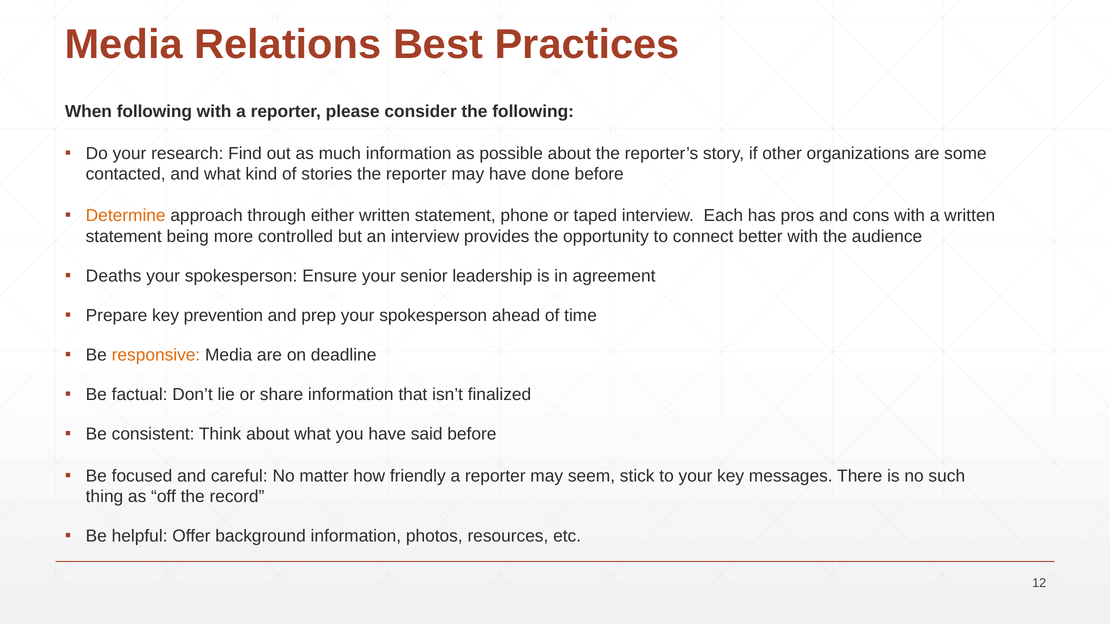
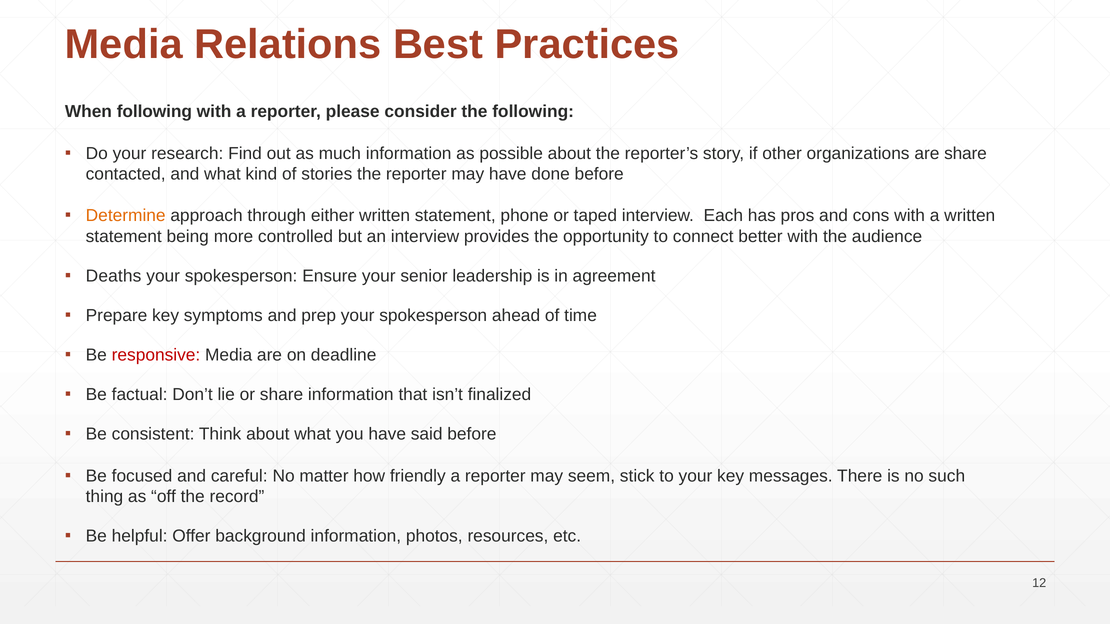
are some: some -> share (965, 153)
prevention: prevention -> symptoms (223, 316)
responsive colour: orange -> red (156, 355)
